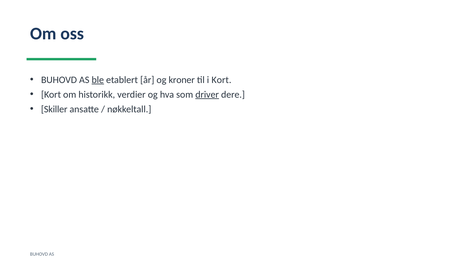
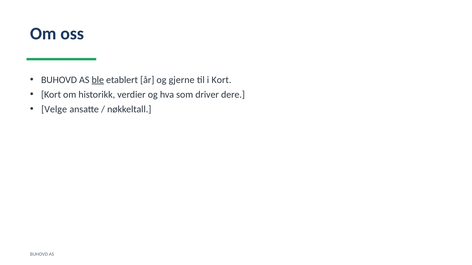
kroner: kroner -> gjerne (182, 80)
driver underline: present -> none (207, 95)
Skiller: Skiller -> Velge (54, 109)
